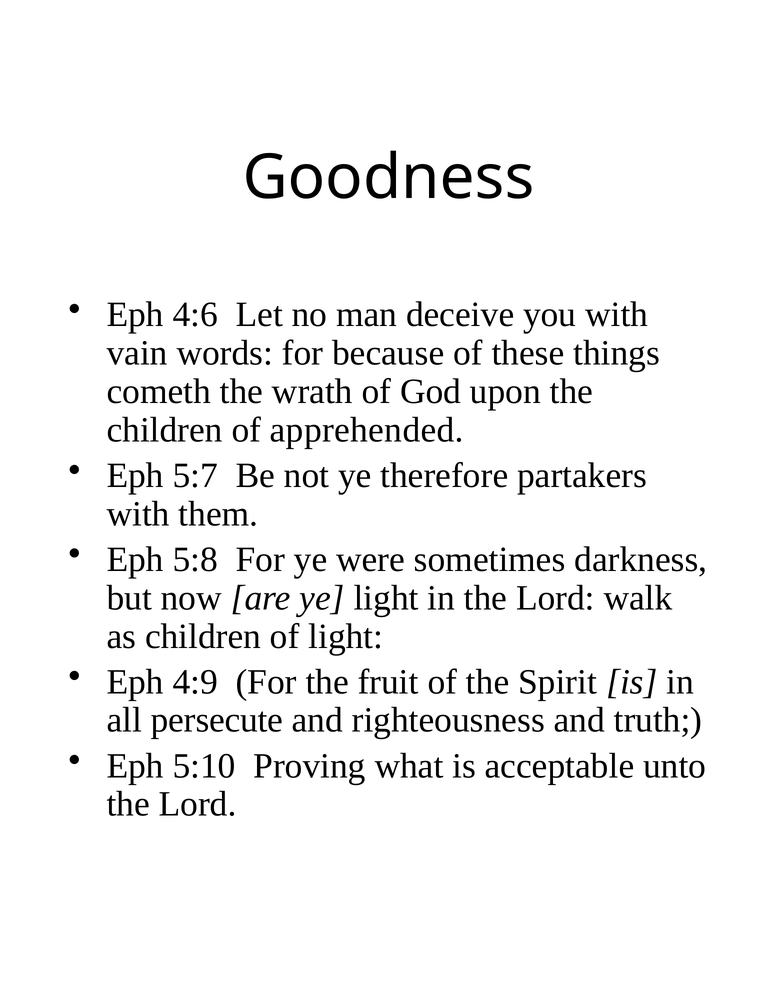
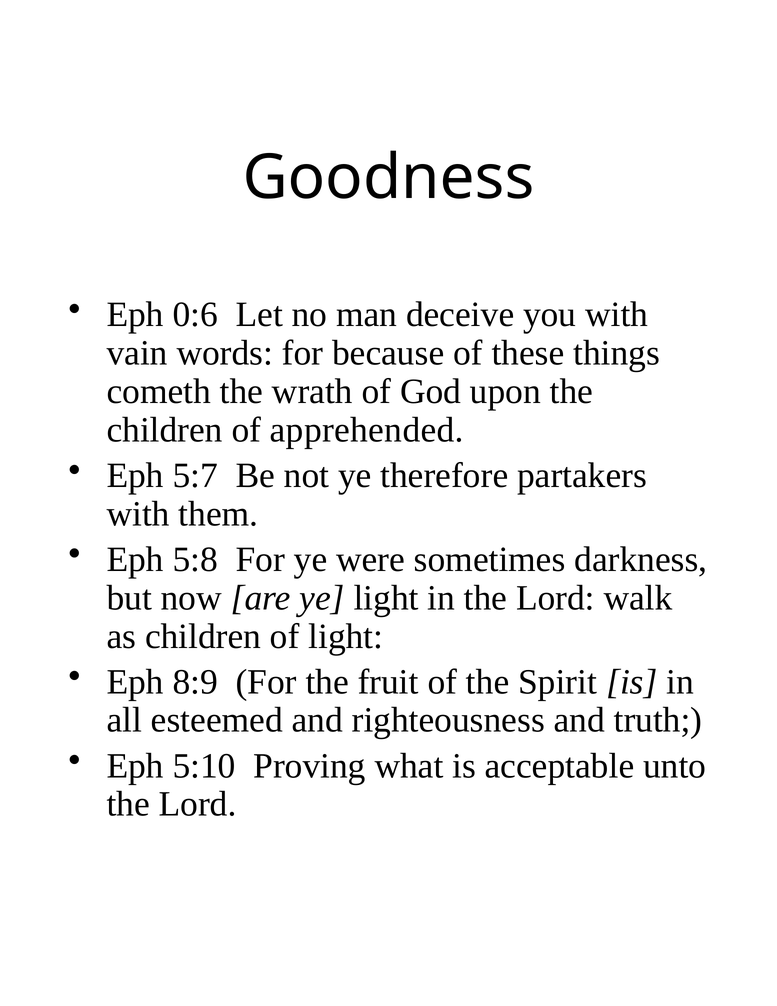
4:6: 4:6 -> 0:6 (195, 315)
4:9: 4:9 -> 8:9 (195, 682)
persecute: persecute -> esteemed (217, 720)
